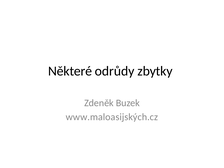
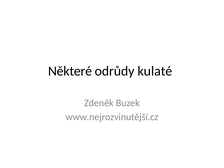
zbytky: zbytky -> kulaté (155, 71)
www.maloasijských.cz: www.maloasijských.cz -> www.nejrozvinutější.cz (112, 117)
